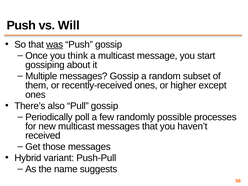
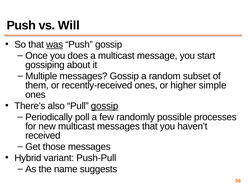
think: think -> does (78, 56)
except: except -> simple (213, 85)
gossip underline: none -> present (105, 106)
